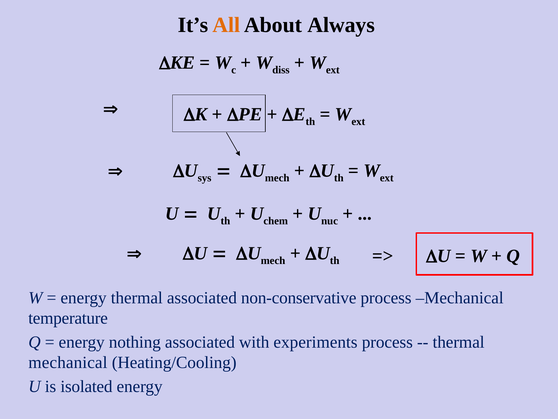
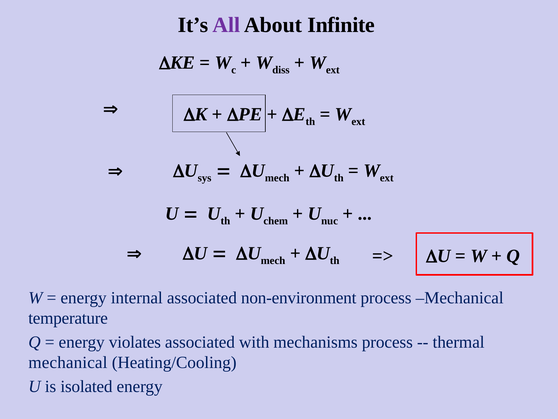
All colour: orange -> purple (226, 25)
Always: Always -> Infinite (341, 25)
energy thermal: thermal -> internal (137, 297)
non-conservative: non-conservative -> non-environment (299, 297)
nothing: nothing -> violates (135, 342)
experiments: experiments -> mechanisms (316, 342)
